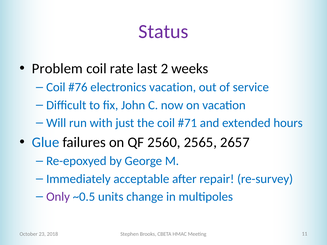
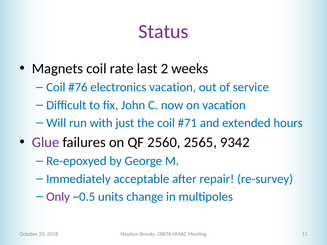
Problem: Problem -> Magnets (57, 69)
Glue colour: blue -> purple (46, 142)
2657: 2657 -> 9342 (235, 142)
